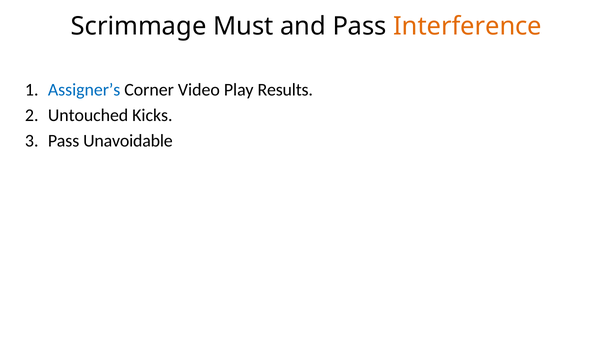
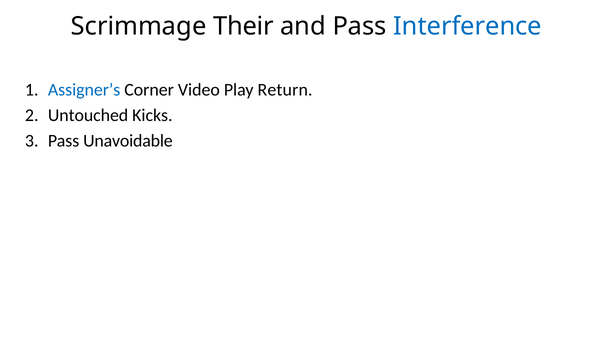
Must: Must -> Their (243, 26)
Interference colour: orange -> blue (468, 26)
Results: Results -> Return (285, 90)
